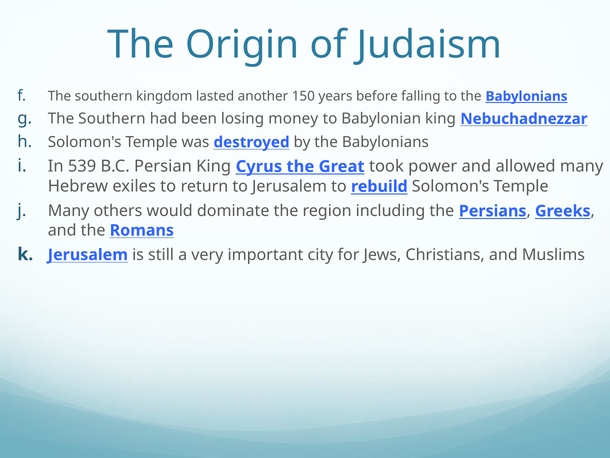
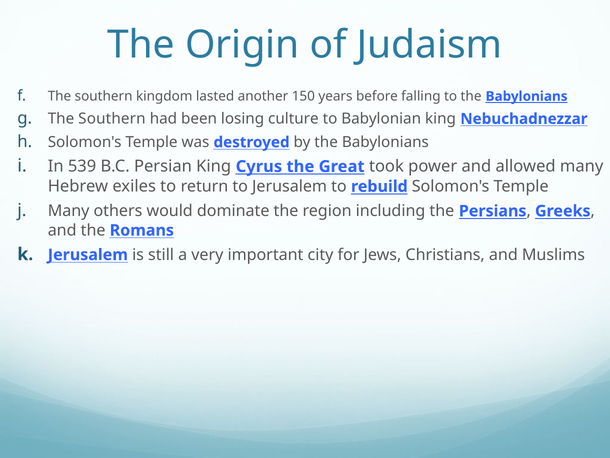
money: money -> culture (293, 119)
